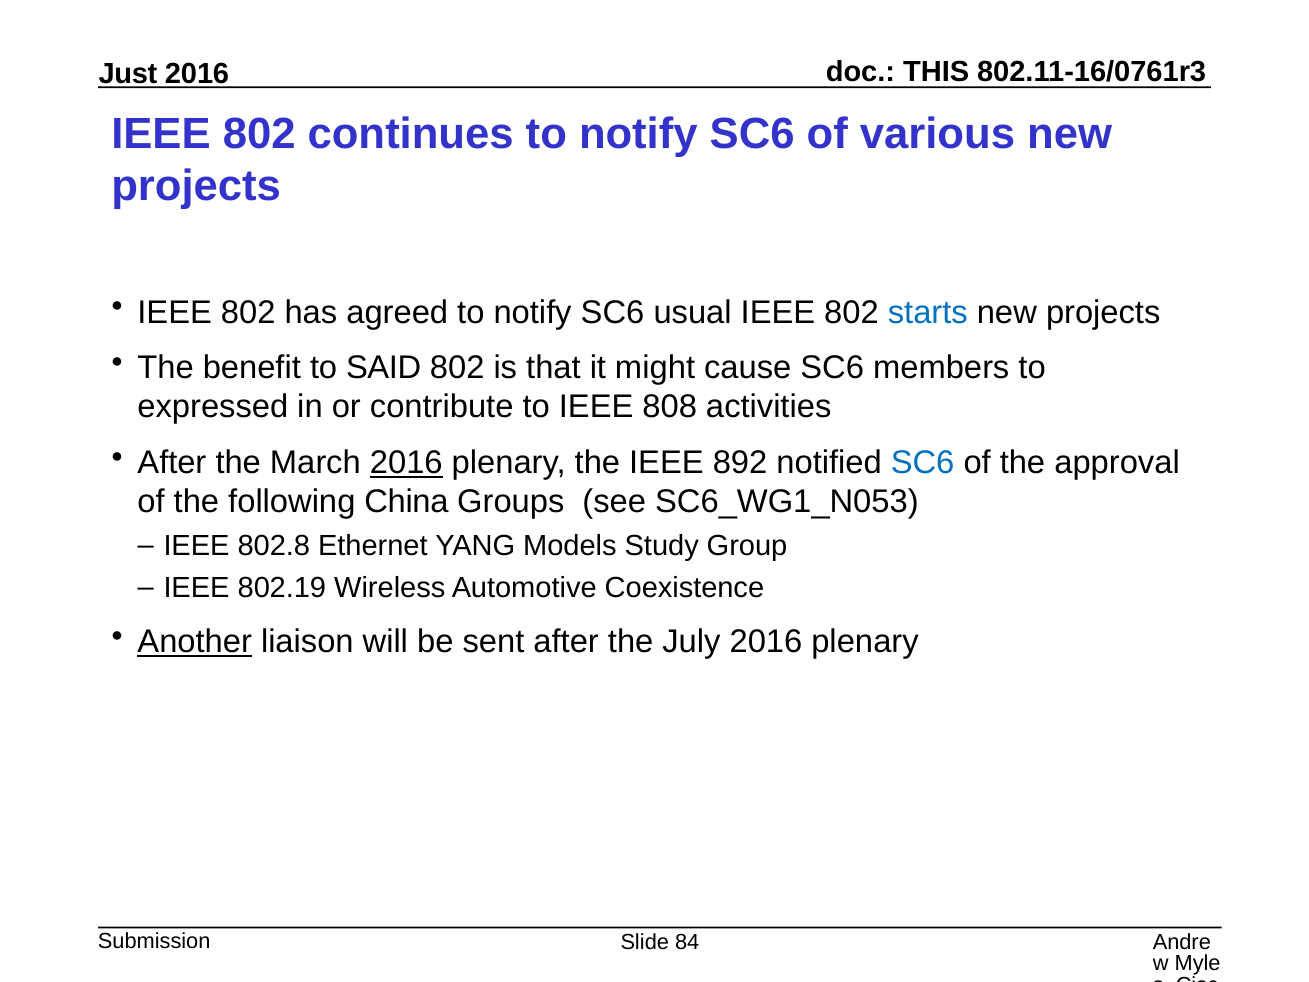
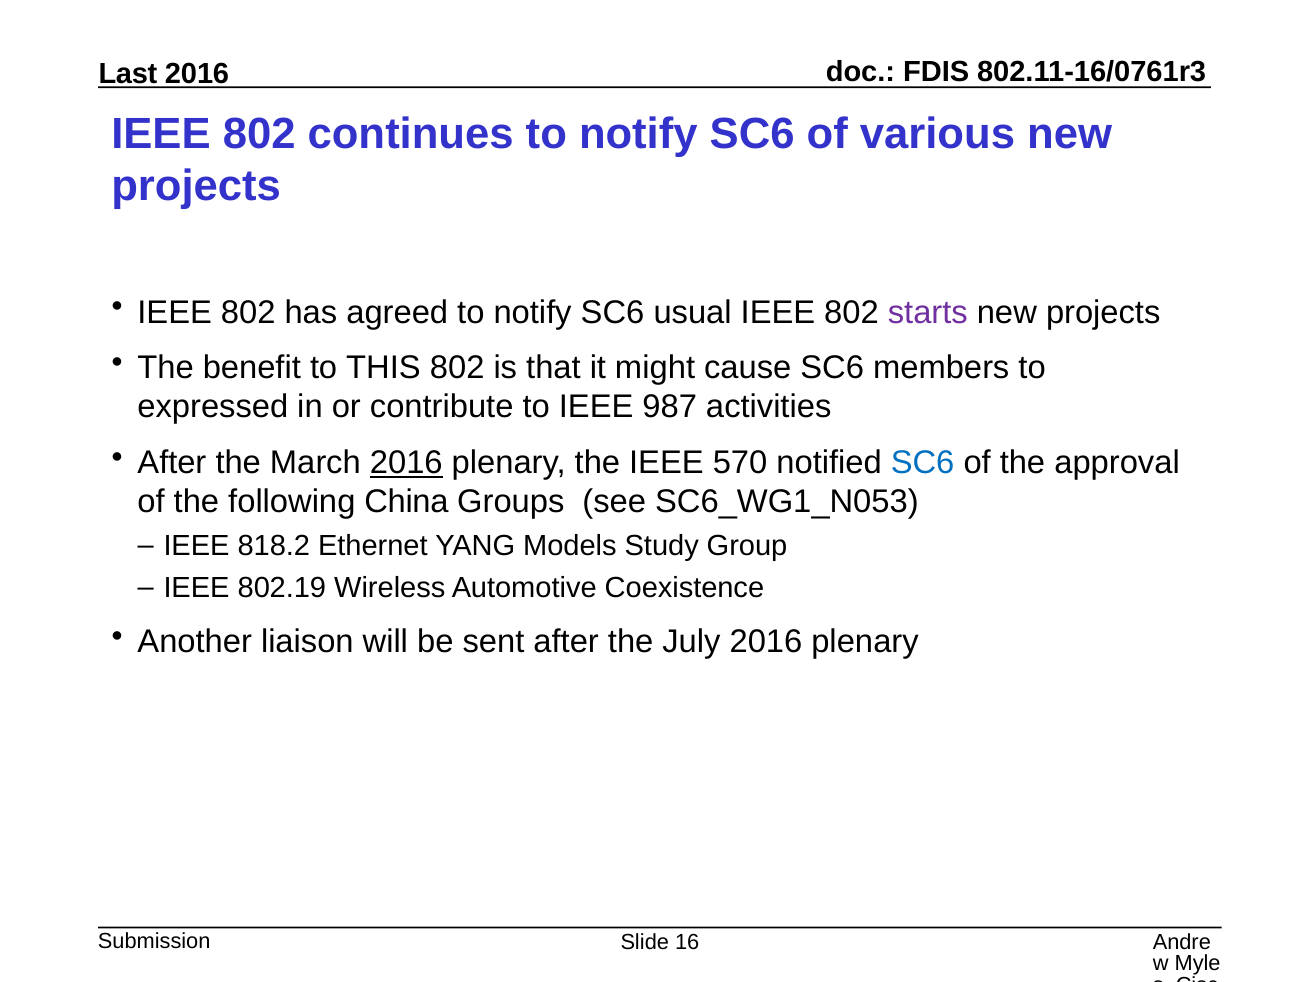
THIS: THIS -> FDIS (936, 72)
Just: Just -> Last (128, 74)
starts colour: blue -> purple (928, 312)
SAID: SAID -> THIS (383, 368)
808: 808 -> 987 (670, 407)
892: 892 -> 570 (740, 463)
802.8: 802.8 -> 818.2 (274, 546)
Another underline: present -> none (195, 642)
84: 84 -> 16 (687, 942)
